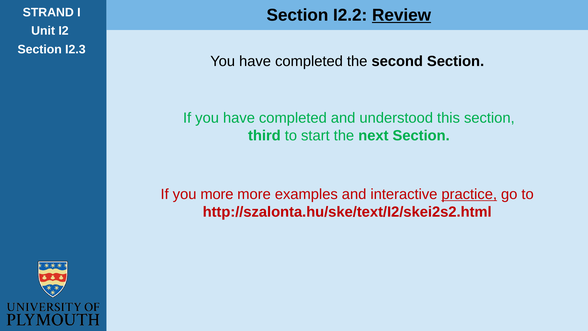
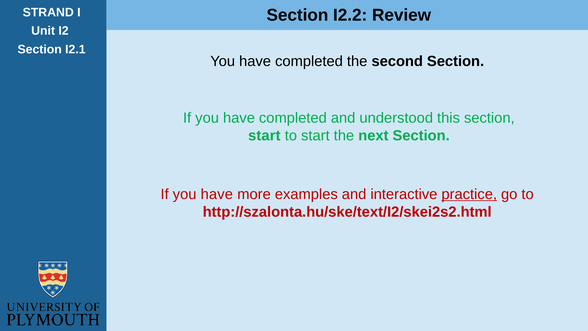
Review underline: present -> none (402, 15)
I2.3: I2.3 -> I2.1 (75, 49)
third: third -> start (264, 135)
more: more -> have (217, 194)
